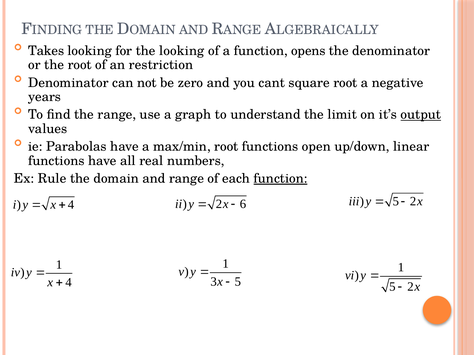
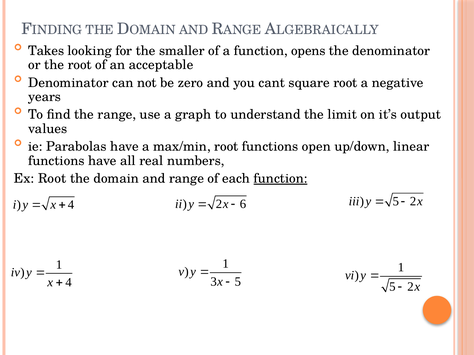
the looking: looking -> smaller (182, 51)
restriction: restriction -> acceptable (161, 65)
output underline: present -> none (421, 115)
Ex Rule: Rule -> Root (52, 179)
